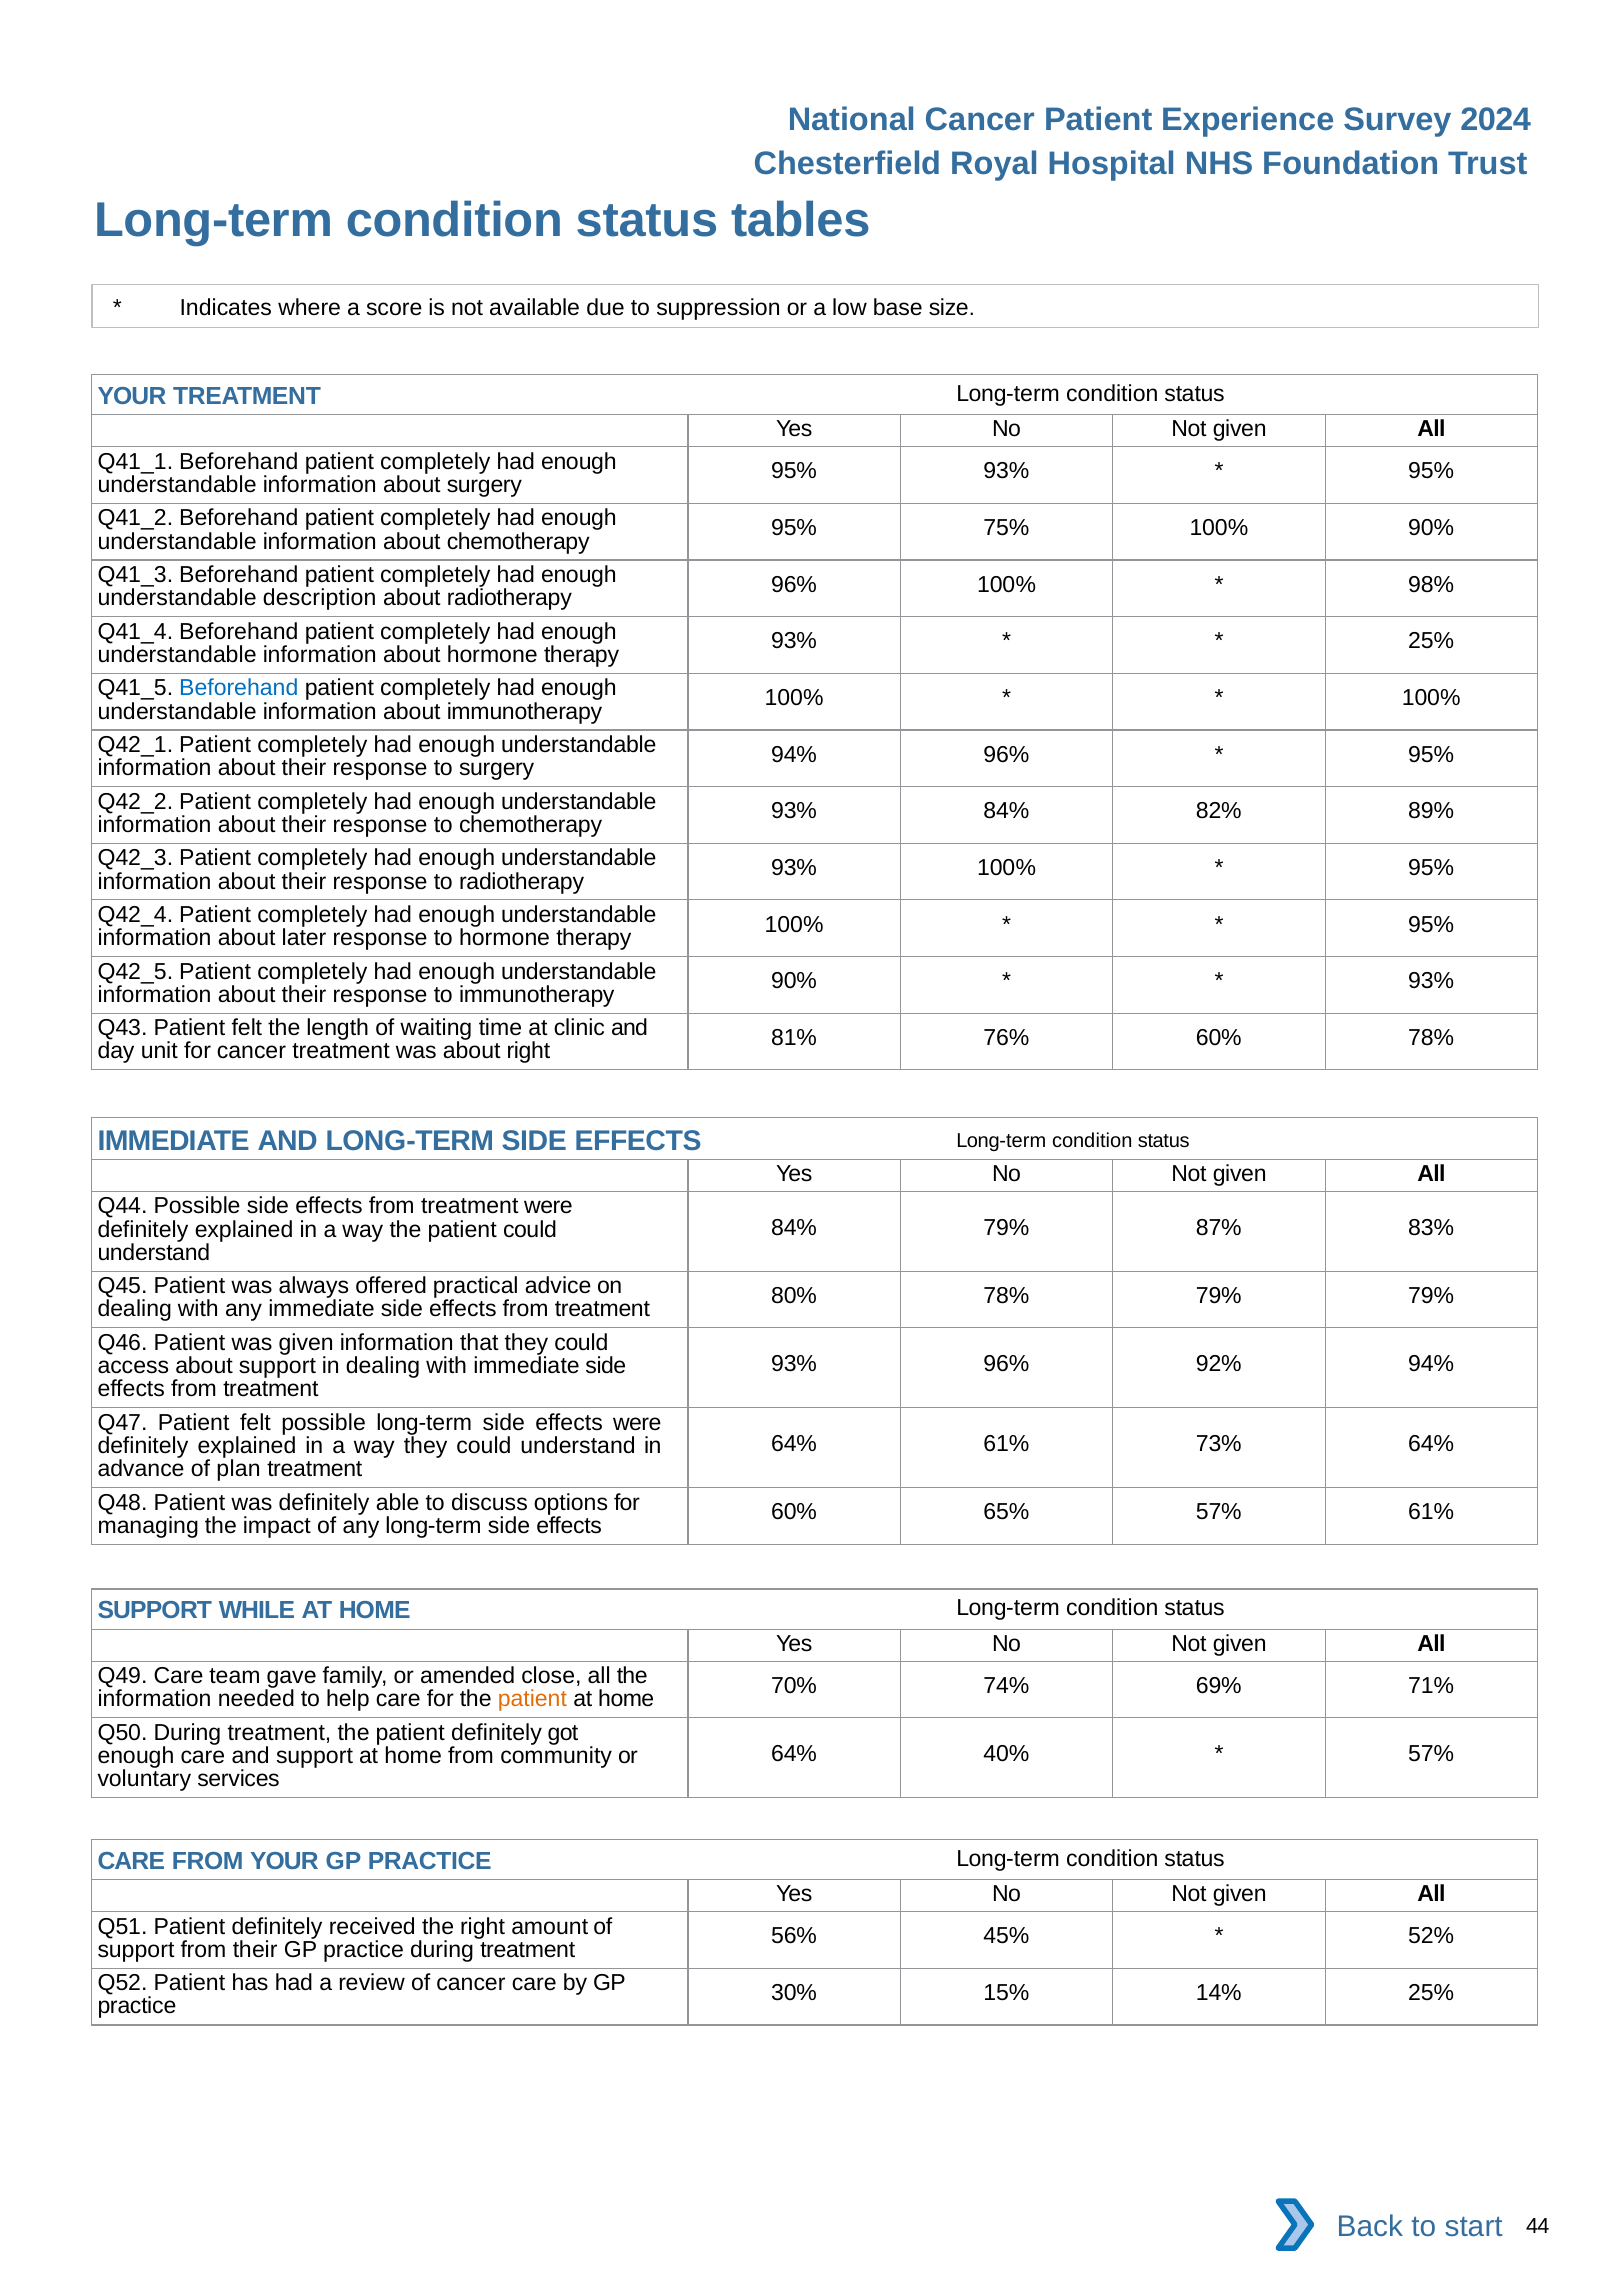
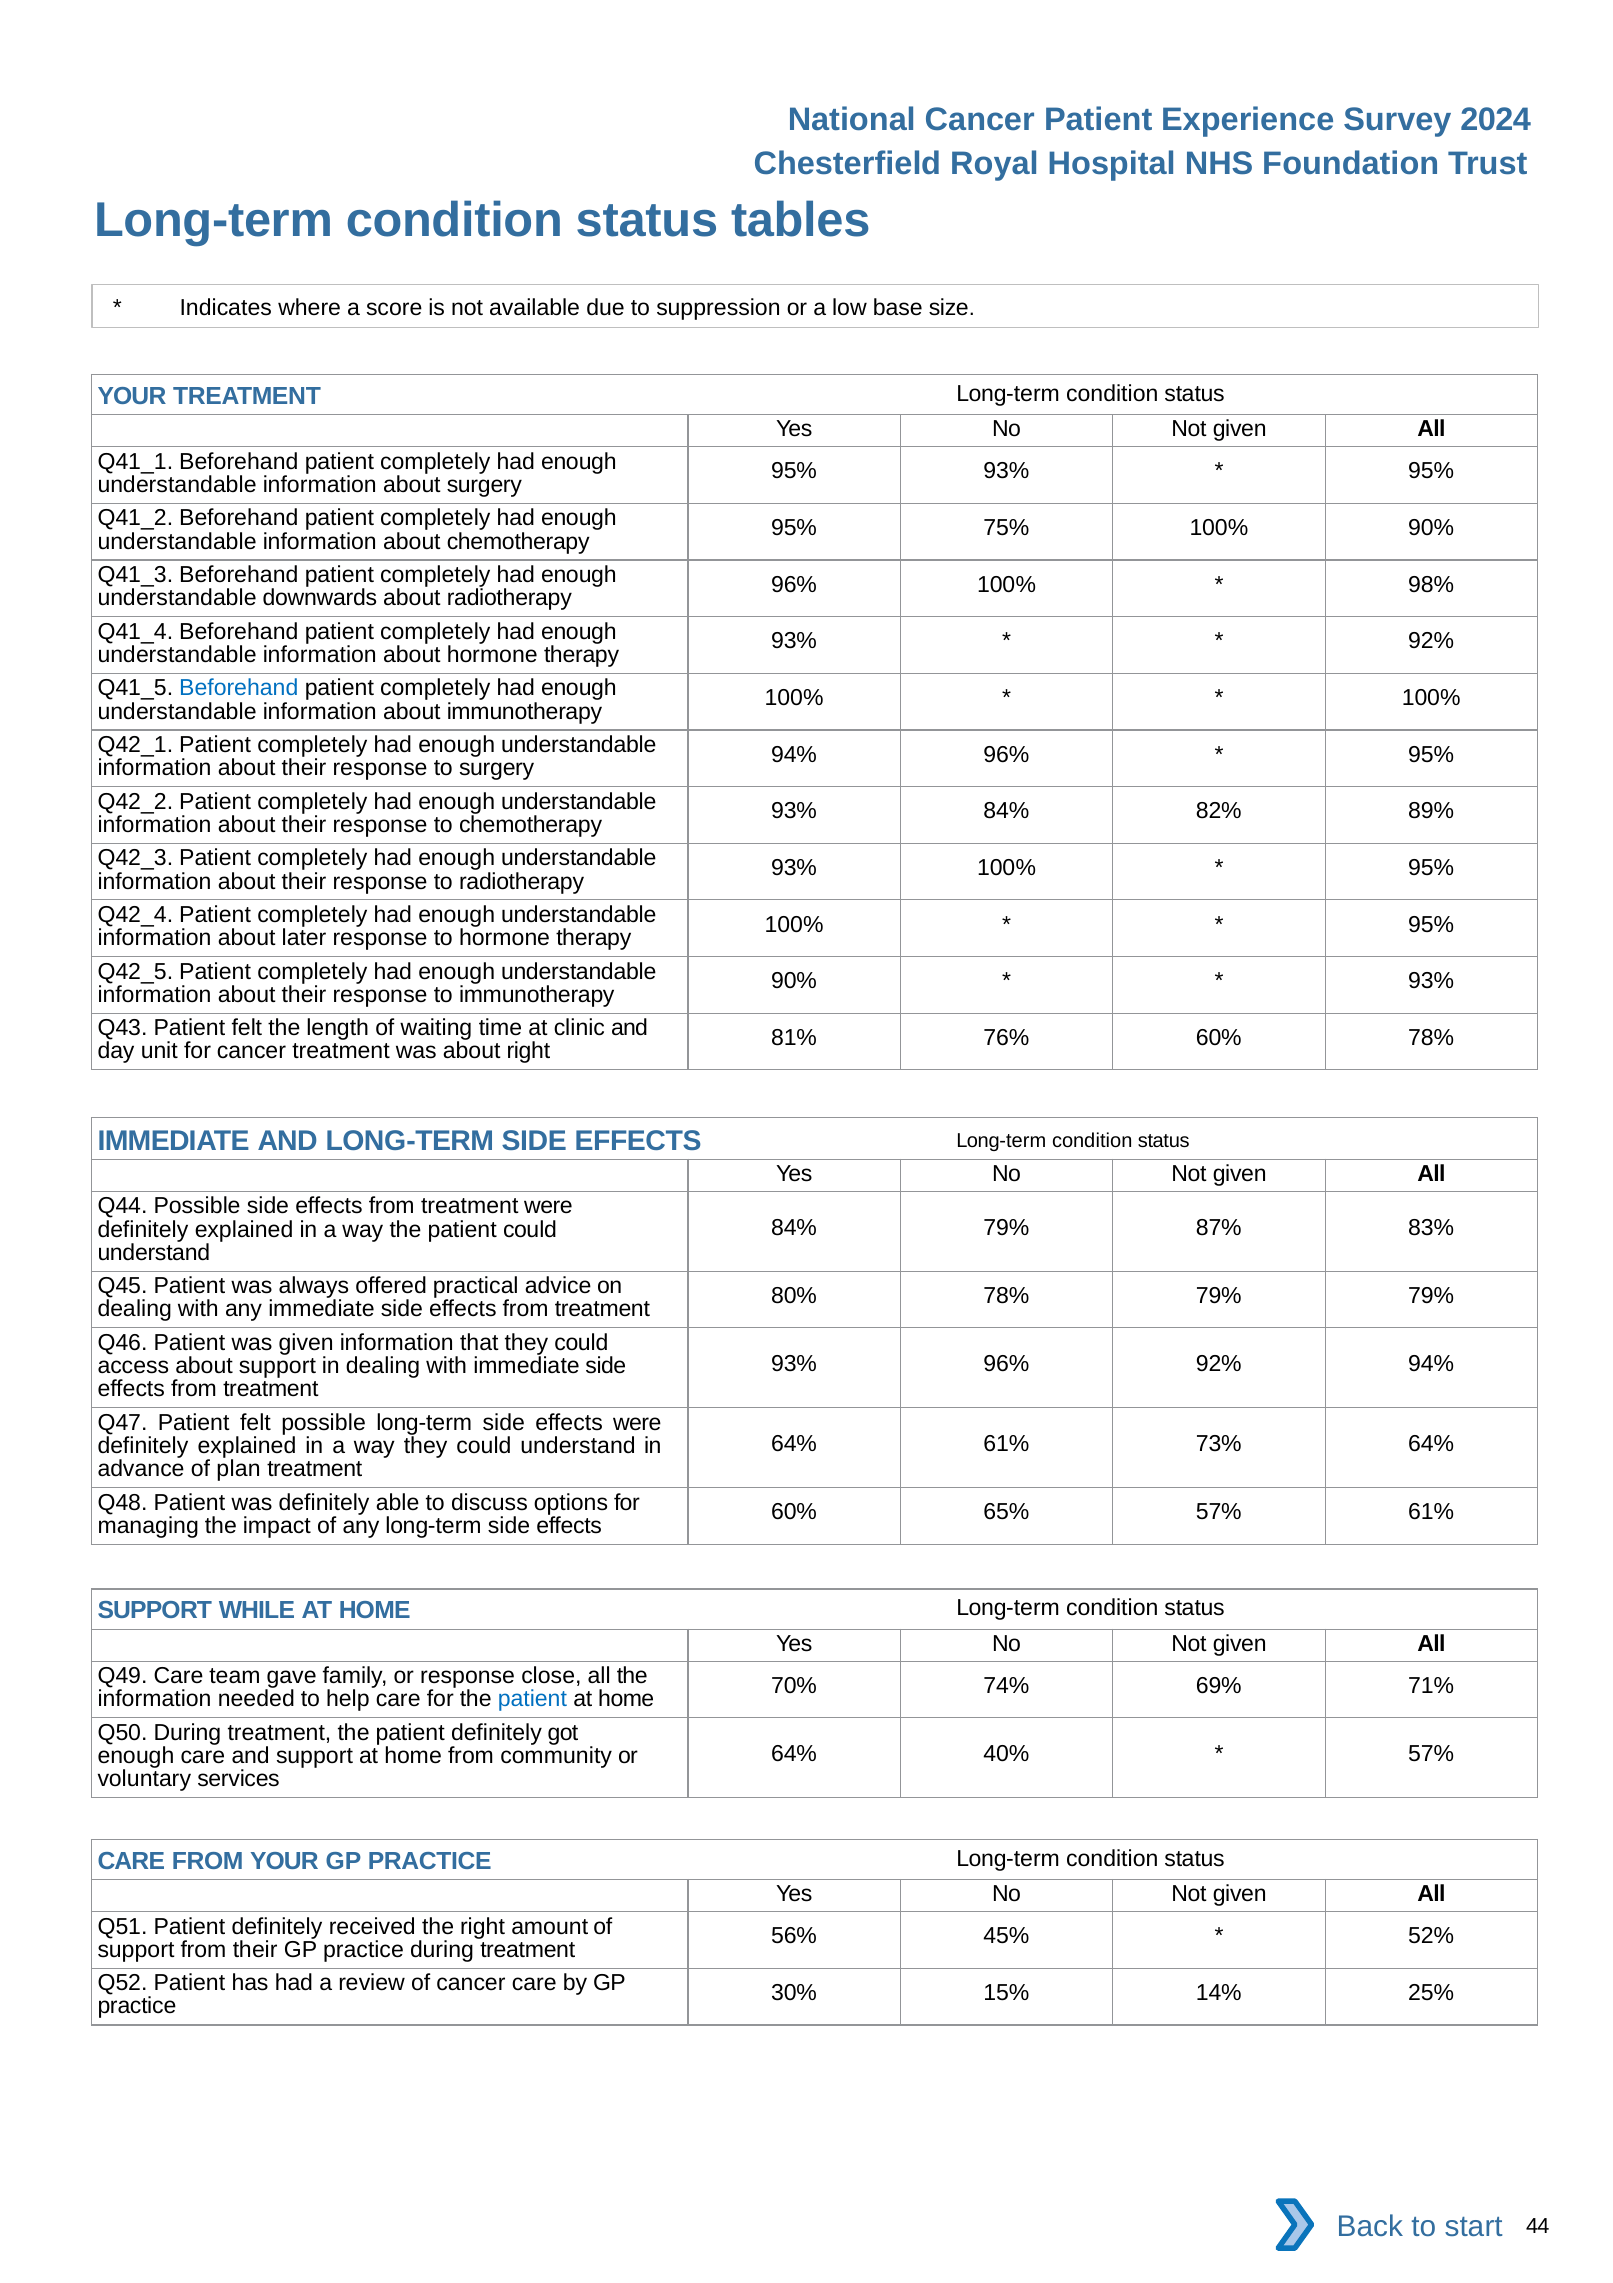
description: description -> downwards (320, 598)
25%: 25% -> 92% (1431, 641)
or amended: amended -> response (468, 1676)
patient colour: orange -> blue (532, 1699)
